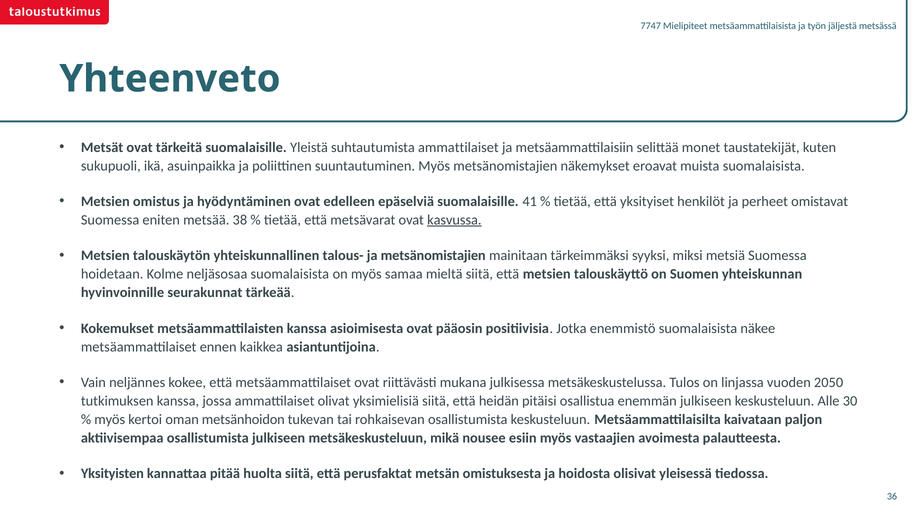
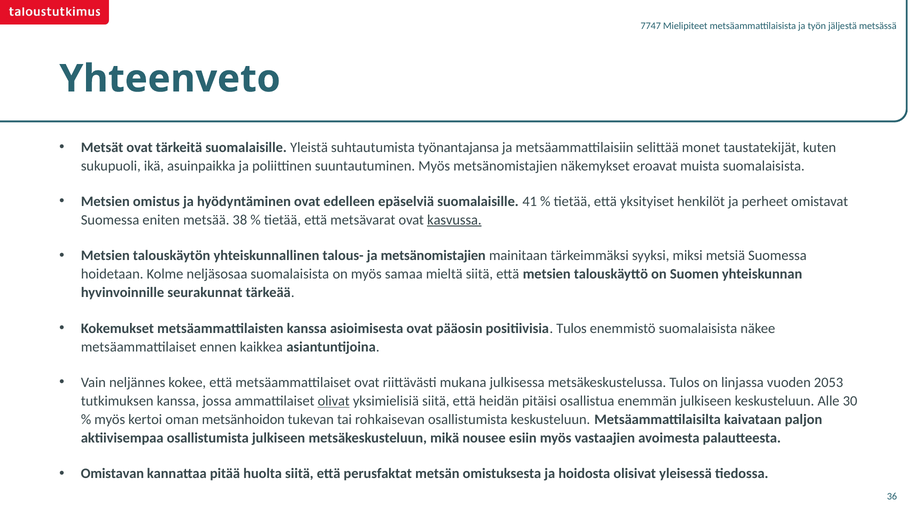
suhtautumista ammattilaiset: ammattilaiset -> työnantajansa (458, 147)
positiivisia Jotka: Jotka -> Tulos (572, 328)
2050: 2050 -> 2053 (829, 382)
olivat underline: none -> present (334, 401)
Yksityisten: Yksityisten -> Omistavan (112, 473)
